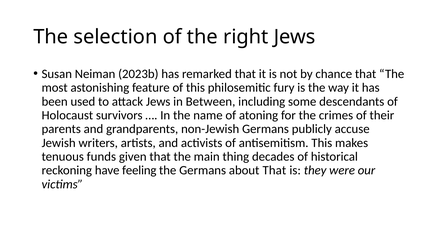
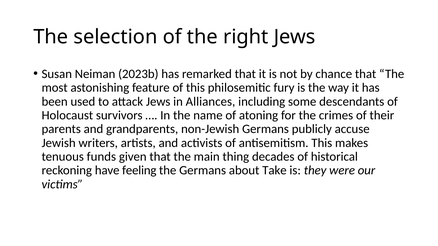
Between: Between -> Alliances (211, 102)
about That: That -> Take (274, 171)
